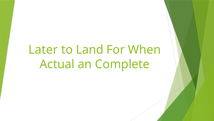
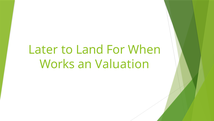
Actual: Actual -> Works (57, 64)
Complete: Complete -> Valuation (122, 64)
